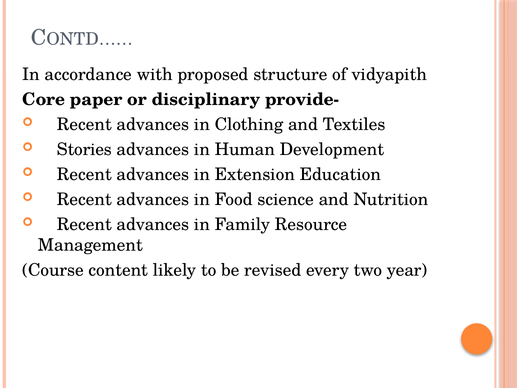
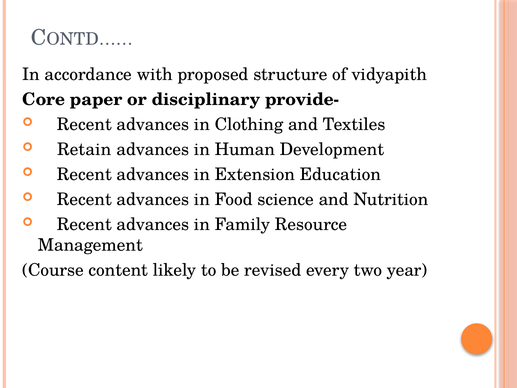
Stories: Stories -> Retain (84, 149)
